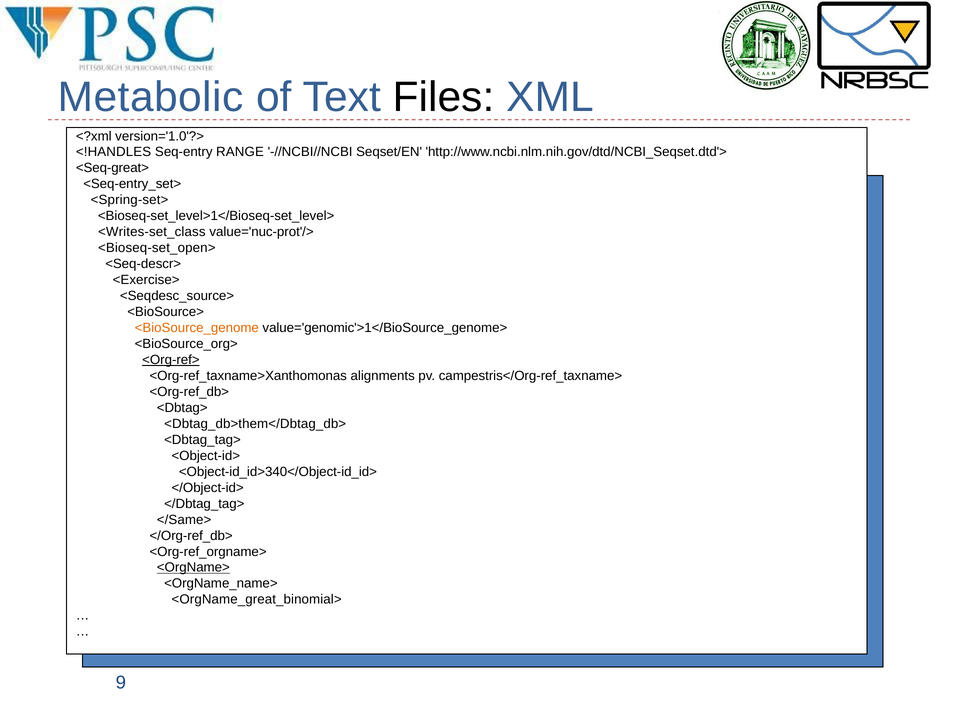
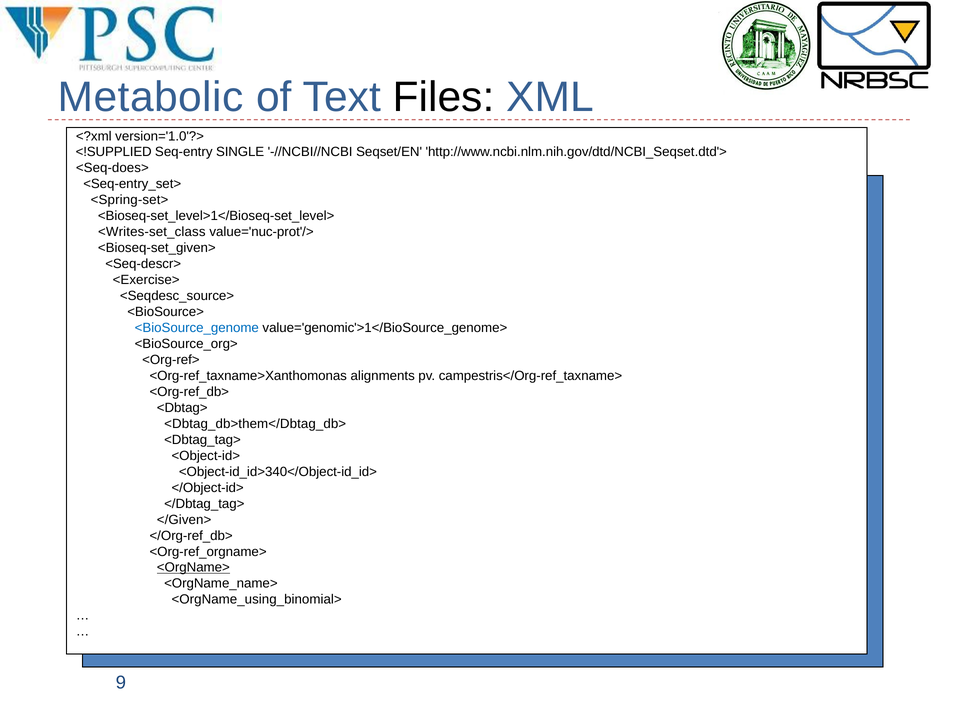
<!HANDLES: <!HANDLES -> <!SUPPLIED (114, 152)
RANGE: RANGE -> SINGLE (240, 152)
<Seq-great>: <Seq-great> -> <Seq-does> (112, 168)
<Bioseq-set_open>: <Bioseq-set_open> -> <Bioseq-set_given> (157, 248)
<BioSource_genome colour: orange -> blue (197, 328)
<Org-ref> underline: present -> none (171, 360)
</Same>: </Same> -> </Given> (184, 520)
<OrgName_great_binomial>: <OrgName_great_binomial> -> <OrgName_using_binomial> (257, 600)
